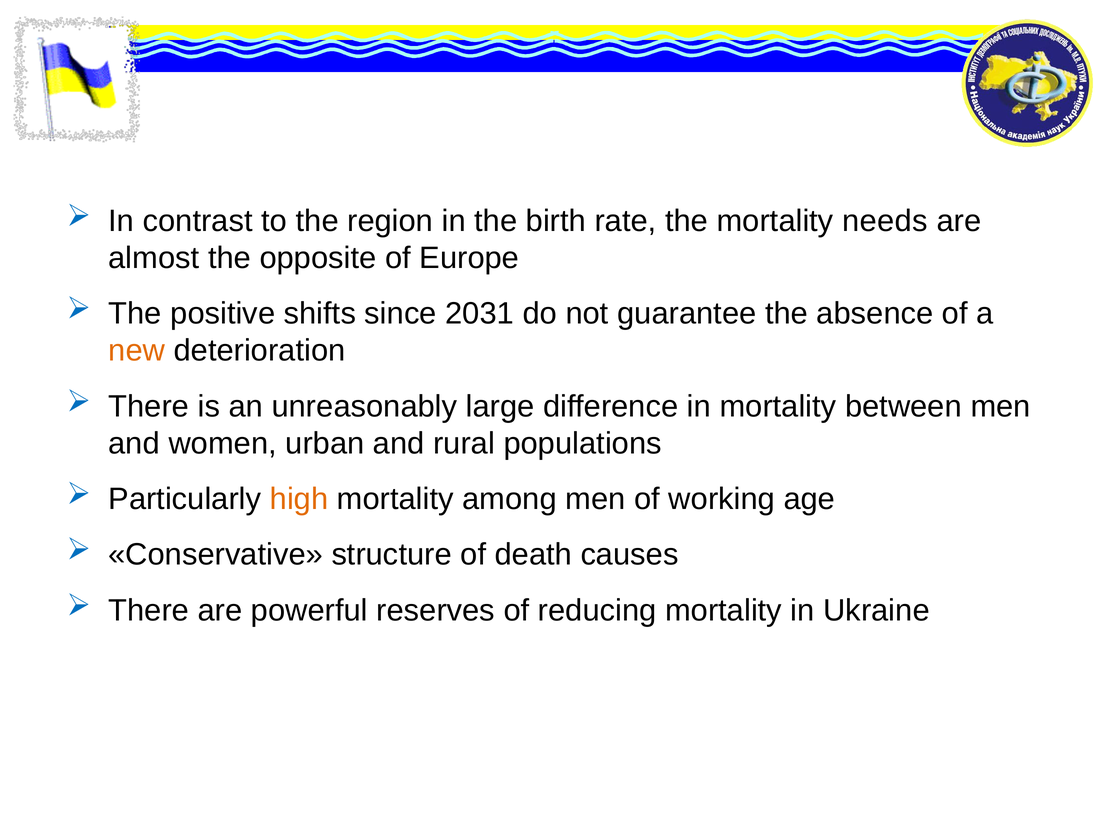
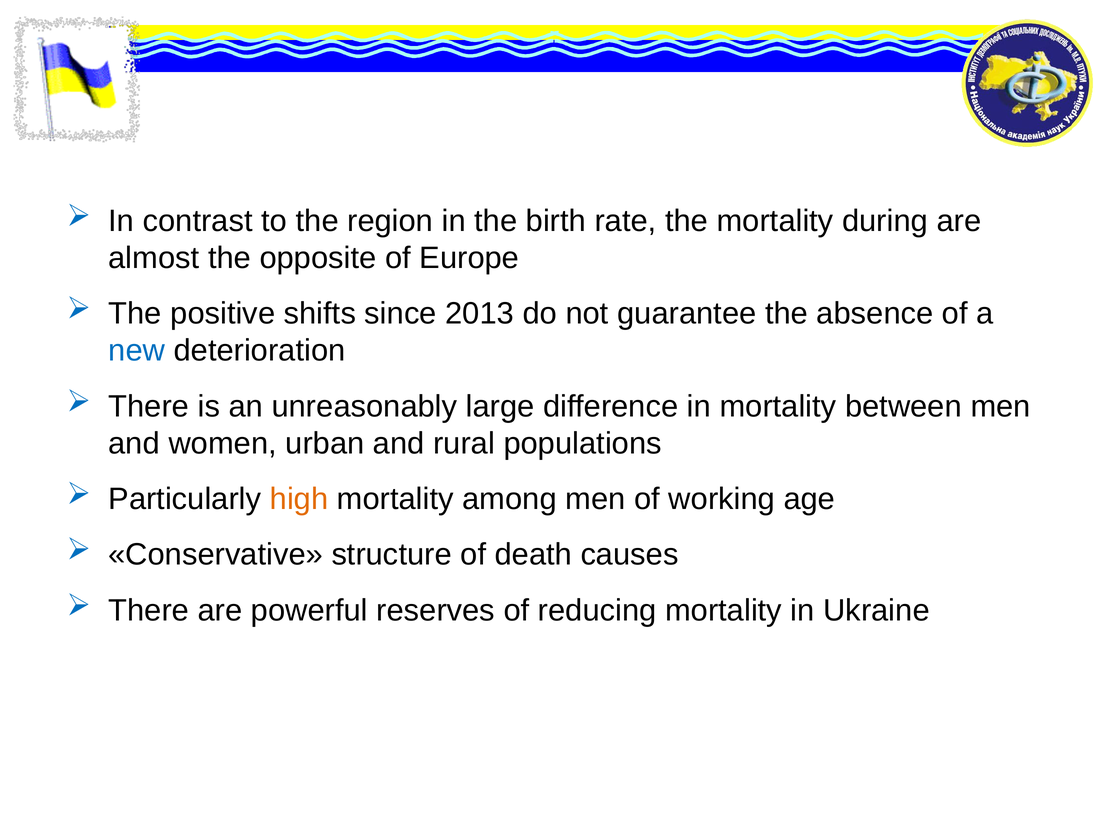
needs: needs -> during (885, 221)
2031: 2031 -> 2013 (480, 314)
new colour: orange -> blue (137, 351)
